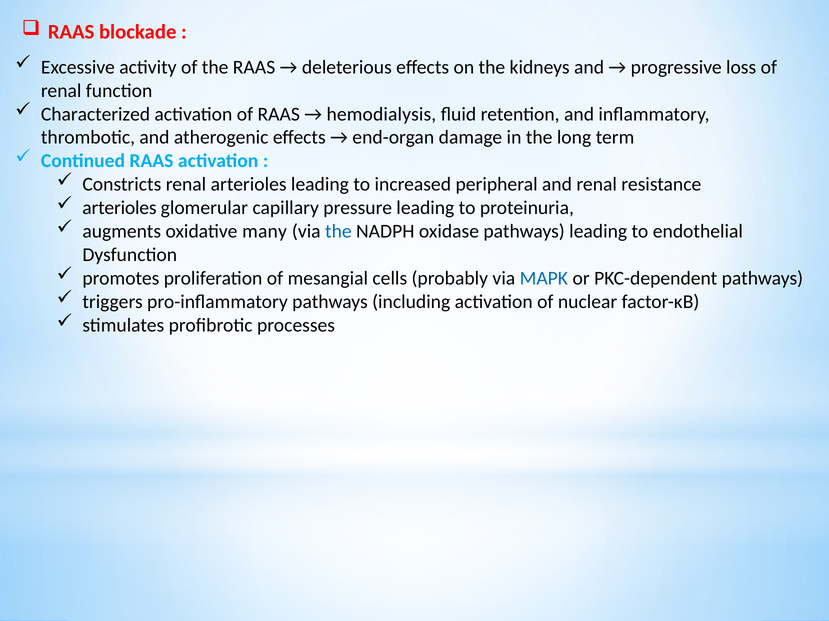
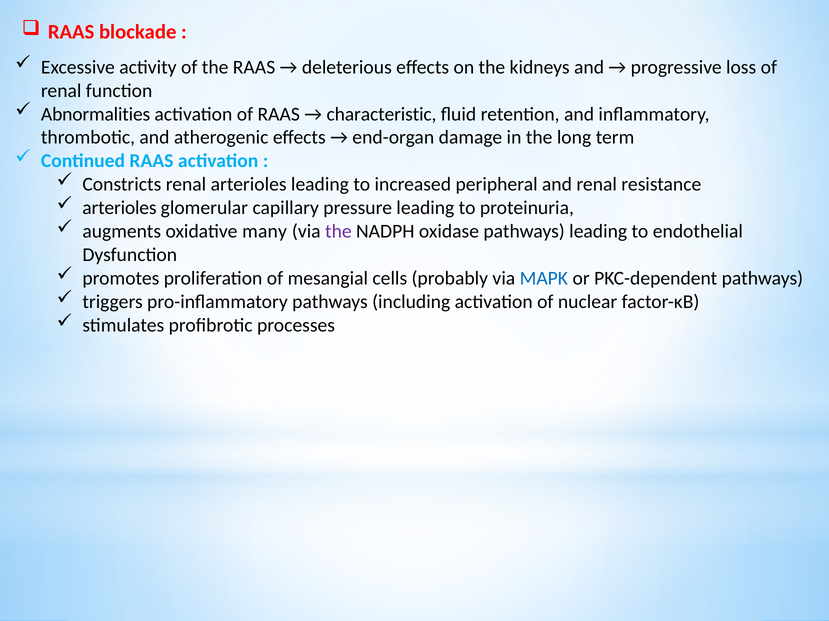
Characterized: Characterized -> Abnormalities (96, 114)
hemodialysis: hemodialysis -> characteristic (382, 114)
the colour: blue -> purple (338, 232)
